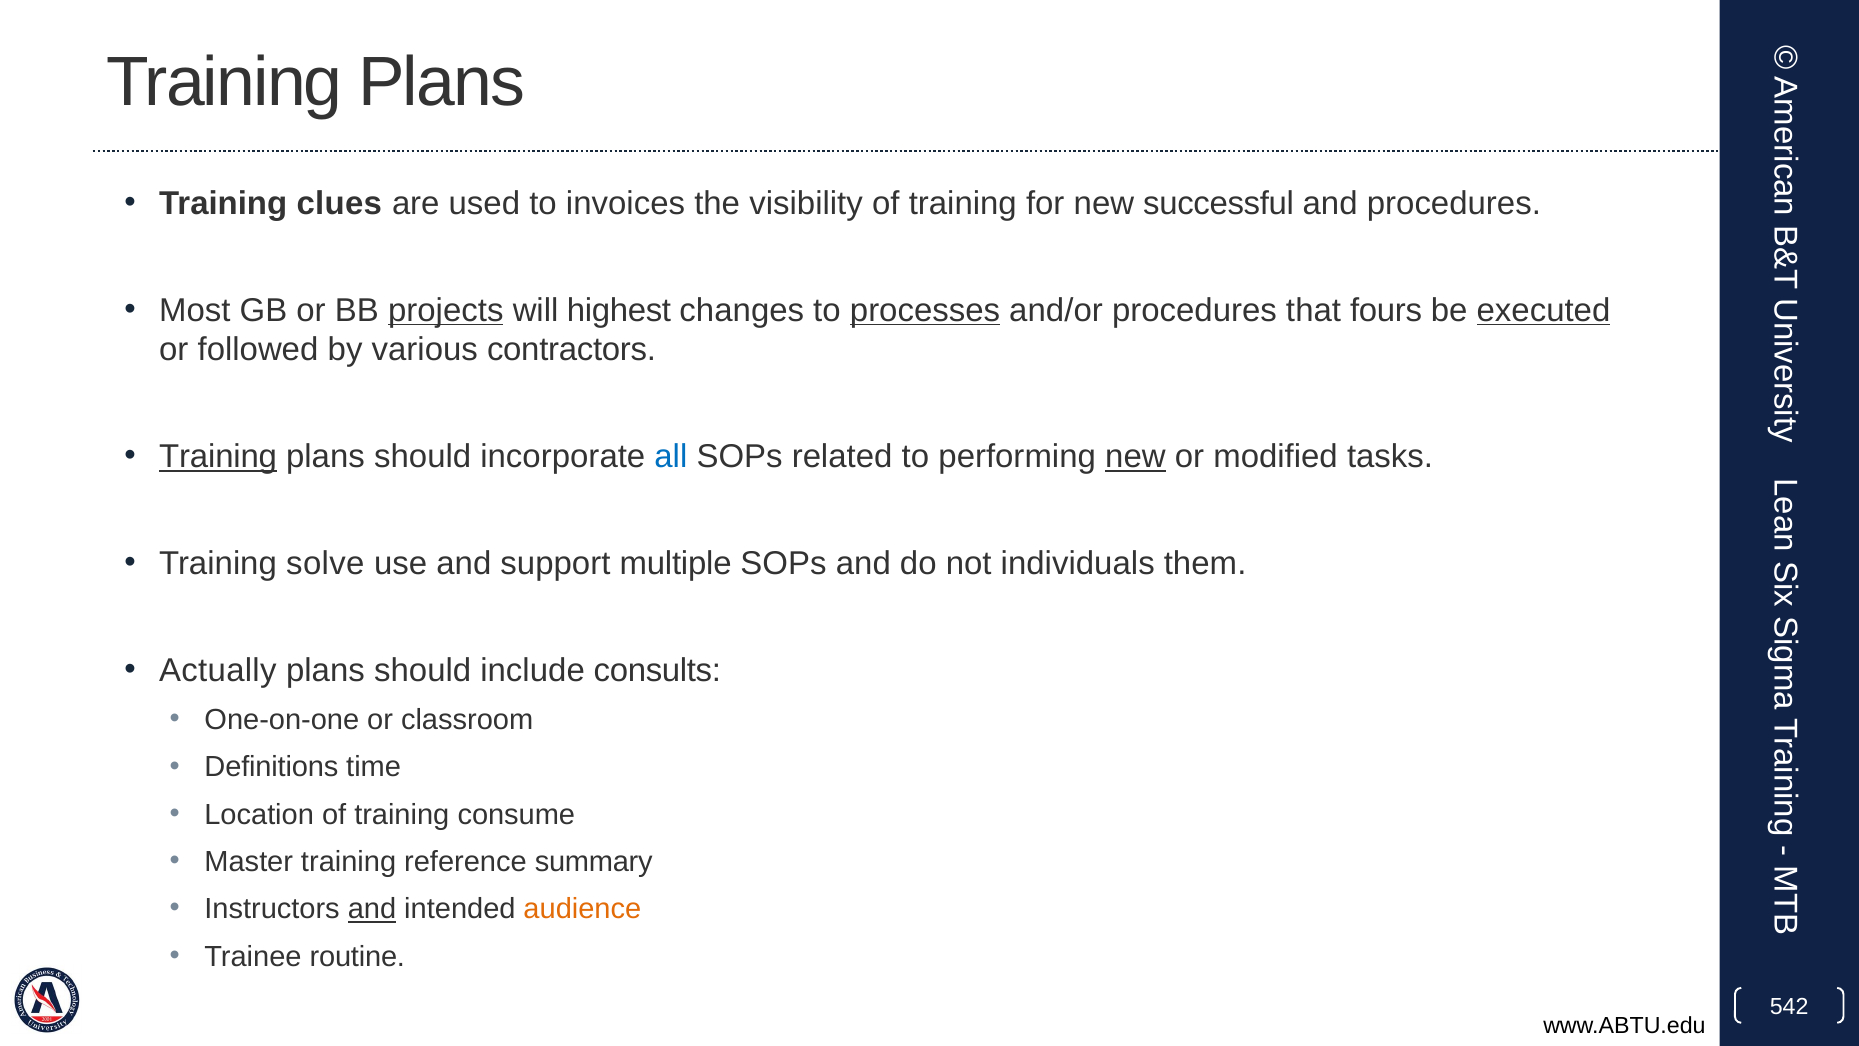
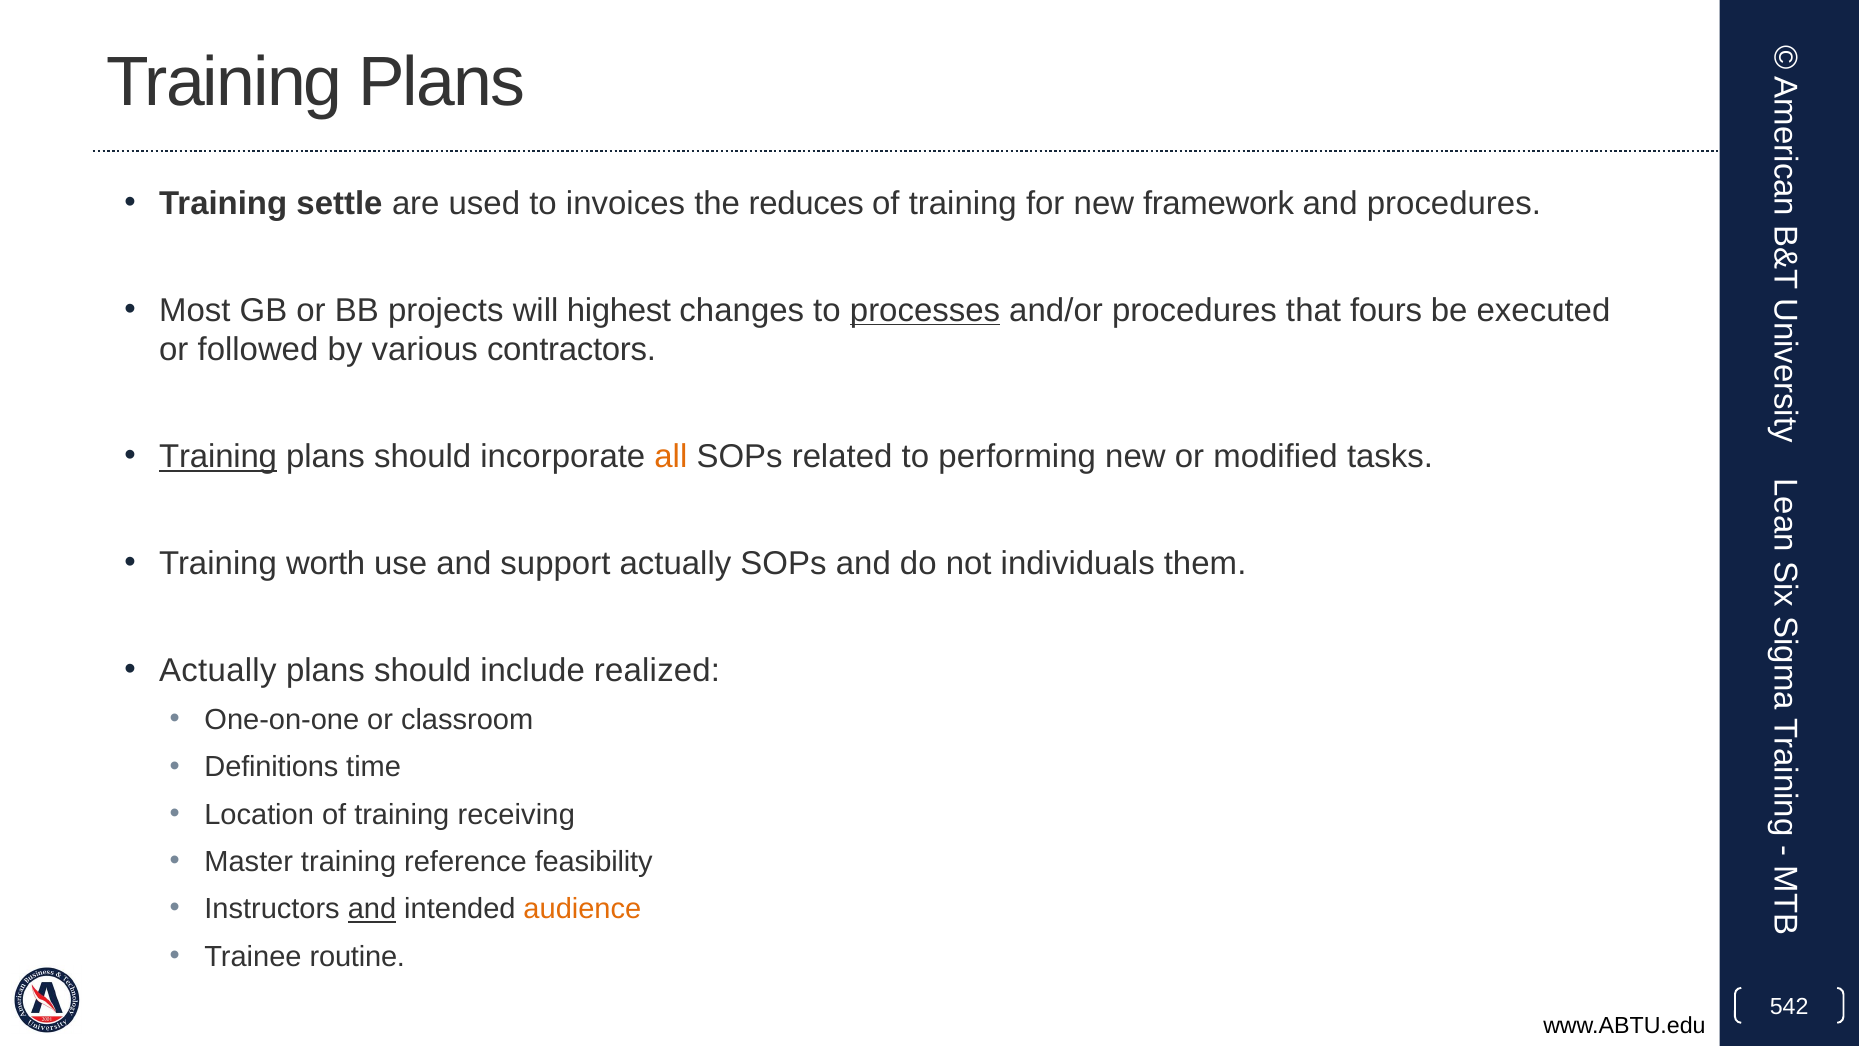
clues: clues -> settle (339, 203)
visibility: visibility -> reduces (806, 203)
successful: successful -> framework (1219, 203)
projects underline: present -> none (446, 310)
executed underline: present -> none (1543, 310)
all colour: blue -> orange (671, 457)
new underline: present -> none (1135, 457)
solve: solve -> worth (326, 564)
support multiple: multiple -> actually (675, 564)
consults: consults -> realized (657, 671)
consume: consume -> receiving (516, 814)
summary: summary -> feasibility (594, 862)
